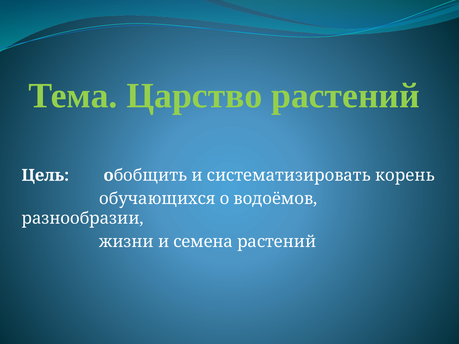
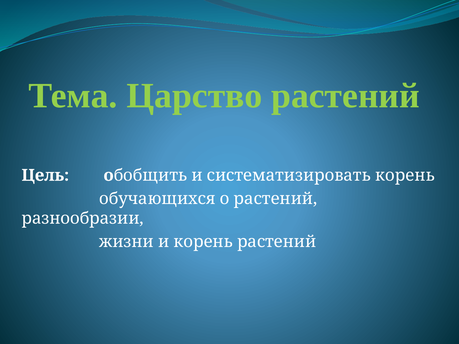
о водоёмов: водоёмов -> растений (275, 199)
и семена: семена -> корень (203, 242)
